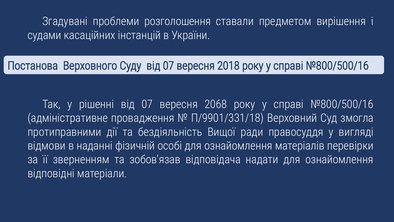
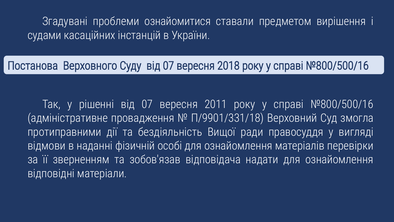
розголошення: розголошення -> ознайомитися (178, 21)
2068: 2068 -> 2011 (216, 104)
